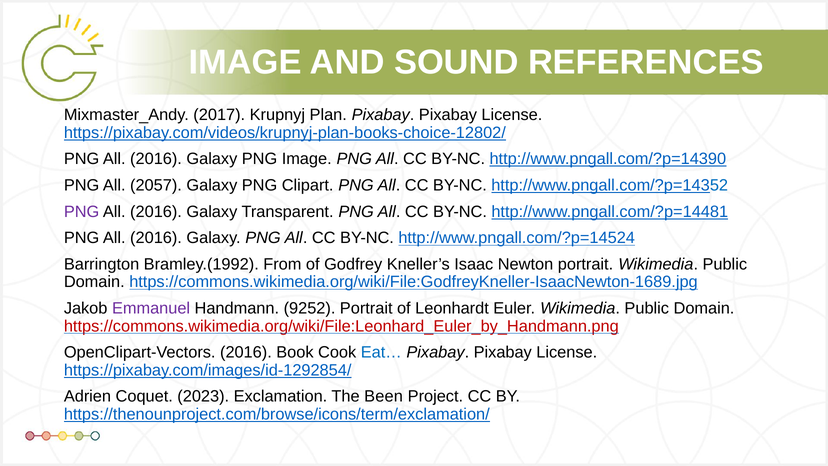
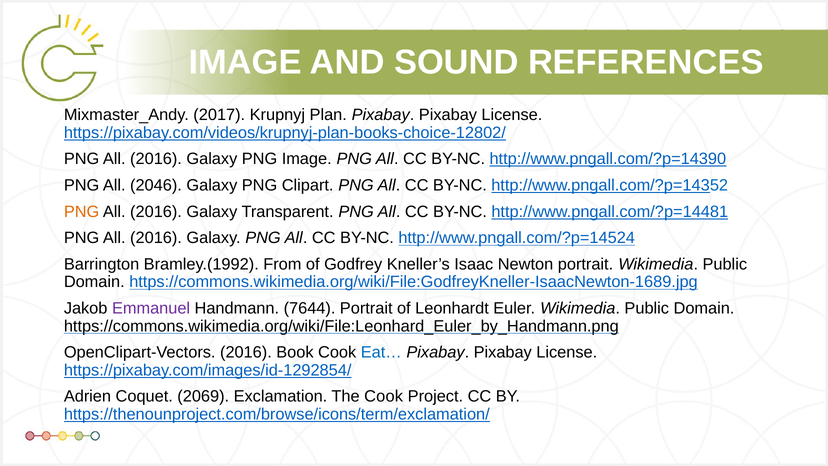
2057: 2057 -> 2046 (156, 185)
PNG colour: purple -> orange (82, 212)
9252: 9252 -> 7644 (310, 308)
https://commons.wikimedia.org/wiki/File:Leonhard_Euler_by_Handmann.png colour: red -> black (341, 326)
2023: 2023 -> 2069 (203, 396)
The Been: Been -> Cook (384, 396)
